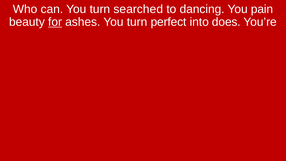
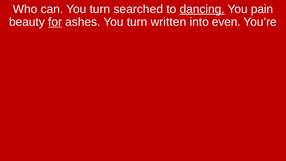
dancing underline: none -> present (202, 9)
perfect: perfect -> written (168, 22)
does: does -> even (226, 22)
